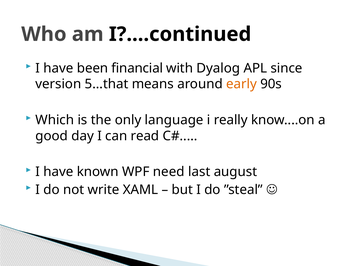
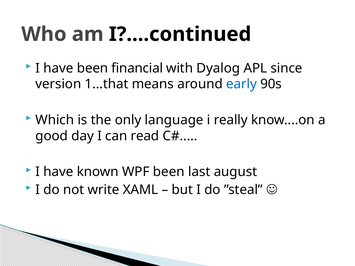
5...that: 5...that -> 1...that (107, 84)
early colour: orange -> blue (242, 84)
WPF need: need -> been (169, 172)
